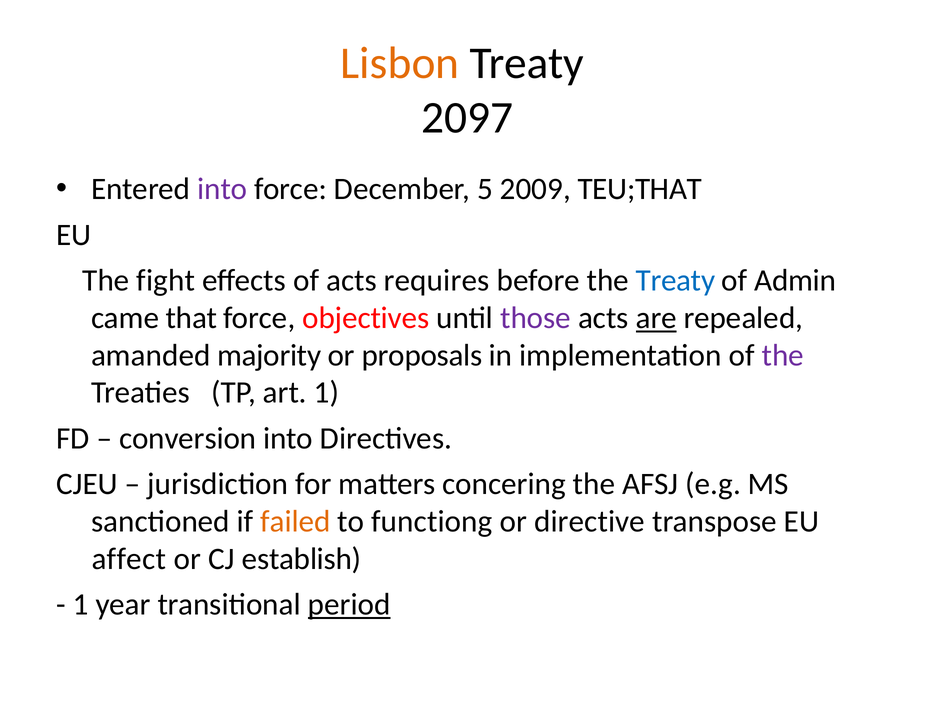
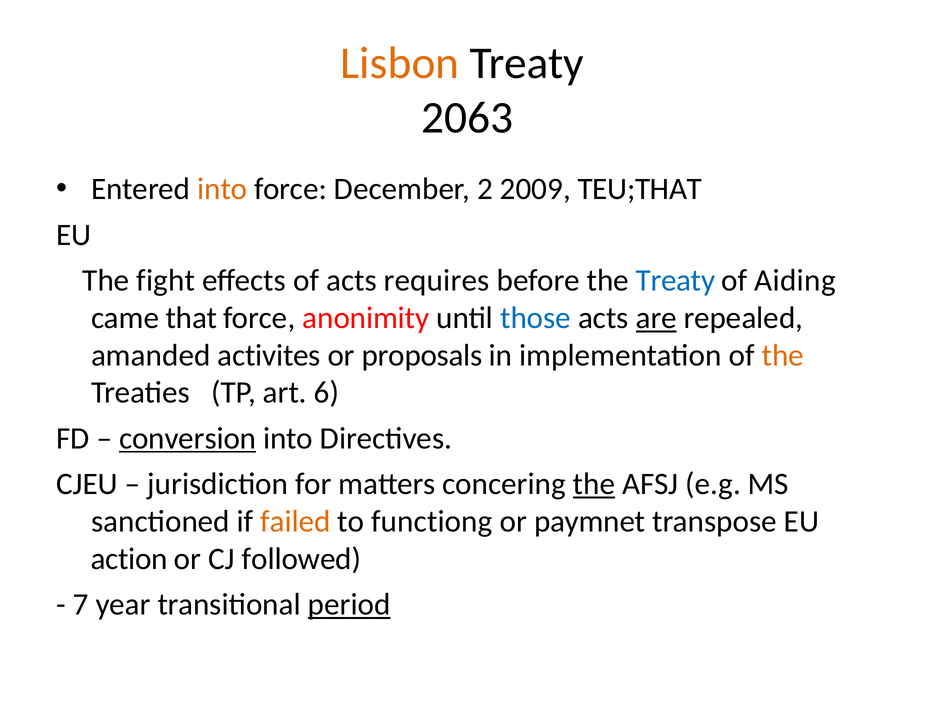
2097: 2097 -> 2063 (467, 118)
into colour: purple -> orange (222, 189)
5: 5 -> 2 (485, 189)
Admin: Admin -> Aiding (795, 281)
objectives: objectives -> anonimity (366, 318)
those colour: purple -> blue (536, 318)
majority: majority -> activites (269, 355)
the colour: purple -> orange (783, 355)
art 1: 1 -> 6 (326, 393)
conversion underline: none -> present (188, 439)
the underline: none -> present (594, 484)
directive: directive -> paymnet (590, 522)
affect: affect -> action (129, 559)
establish: establish -> followed (302, 559)
1: 1 -> 7 (81, 605)
